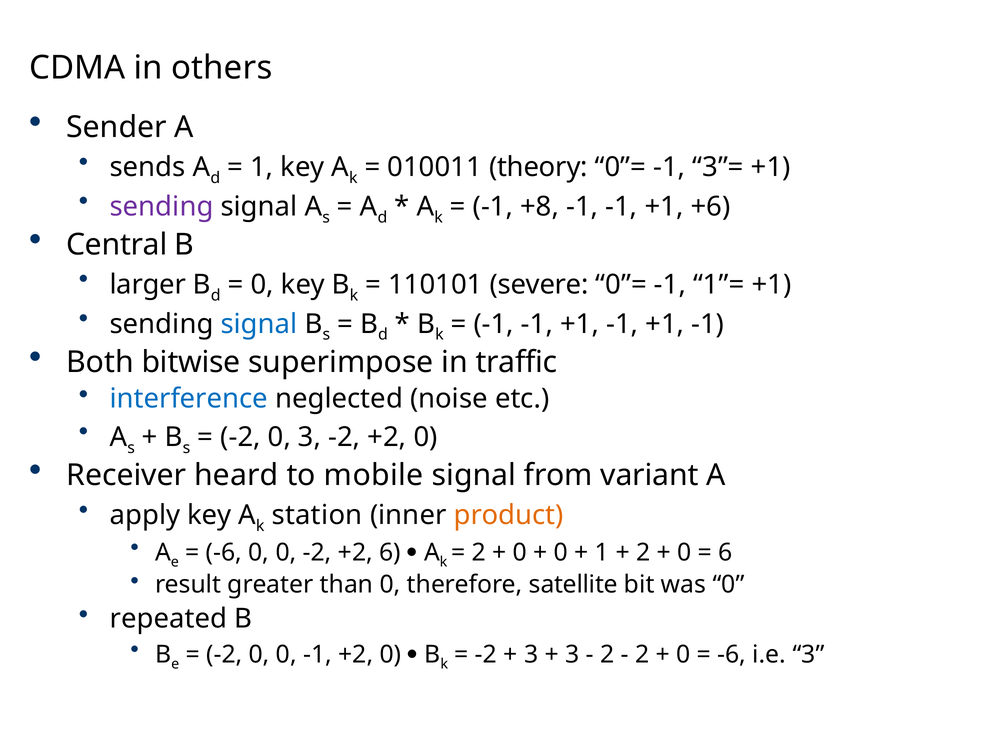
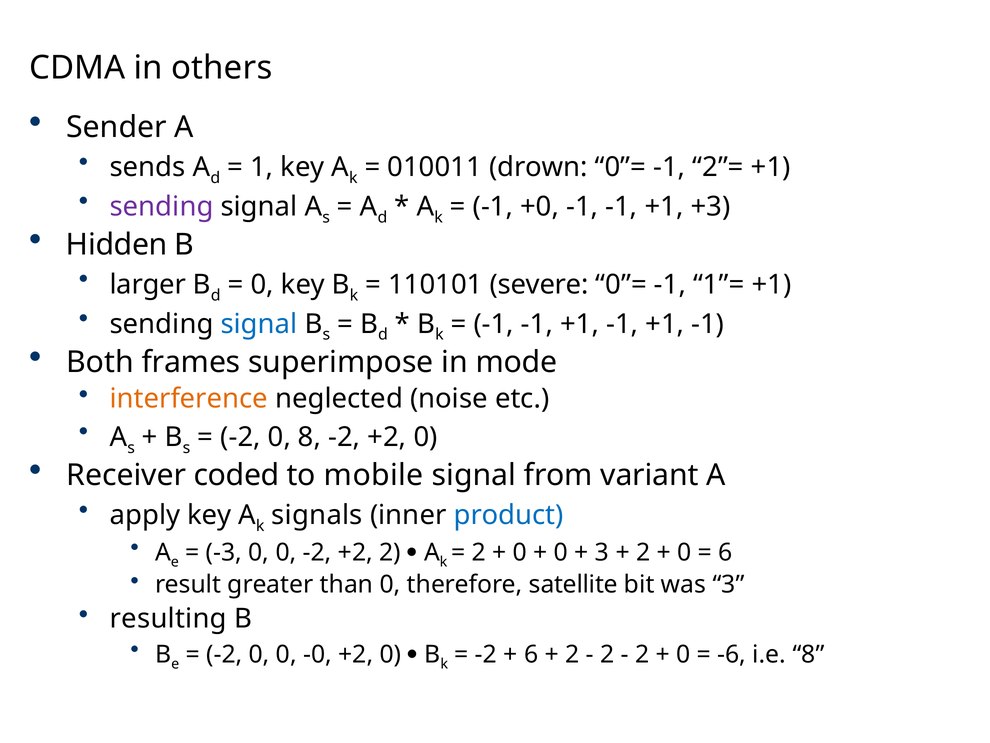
theory: theory -> drown (538, 167)
3”=: 3”= -> 2”= (718, 167)
+8: +8 -> +0 (540, 207)
+6: +6 -> +3 (710, 207)
Central: Central -> Hidden (117, 245)
bitwise: bitwise -> frames (191, 362)
traffic: traffic -> mode (516, 362)
interference colour: blue -> orange (189, 399)
0 3: 3 -> 8 (310, 437)
heard: heard -> coded (237, 475)
station: station -> signals (317, 515)
product colour: orange -> blue (509, 515)
-6: -6 -> -3 (224, 552)
+2 6: 6 -> 2 (390, 552)
1: 1 -> 3 (602, 552)
was 0: 0 -> 3 (728, 584)
repeated: repeated -> resulting (168, 618)
0 -1: -1 -> -0 (318, 654)
3: 3 -> 6 (531, 654)
3: 3 -> 2 (572, 654)
i.e 3: 3 -> 8 (809, 654)
